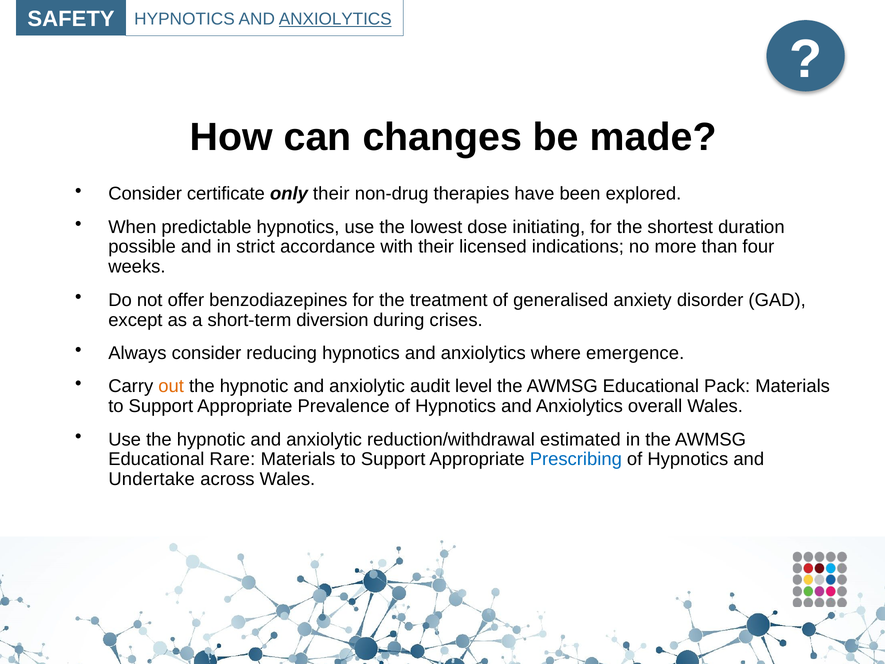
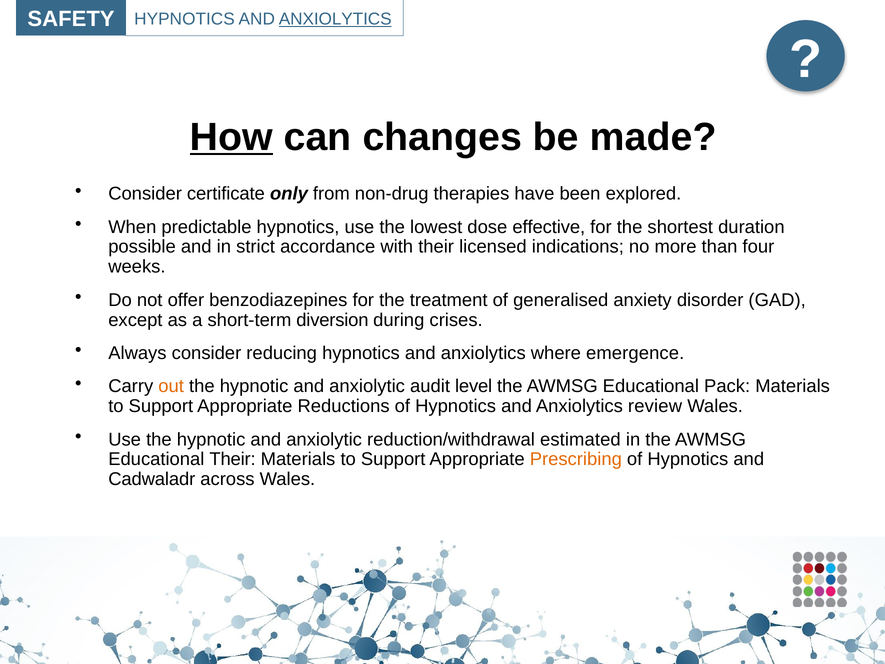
How underline: none -> present (231, 137)
only their: their -> from (331, 194)
initiating: initiating -> effective (549, 227)
Prevalence: Prevalence -> Reductions (344, 406)
overall: overall -> review (655, 406)
Educational Rare: Rare -> Their (233, 459)
Prescribing colour: blue -> orange (576, 459)
Undertake: Undertake -> Cadwaladr (152, 479)
